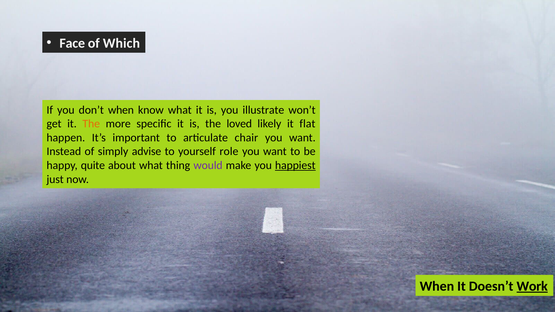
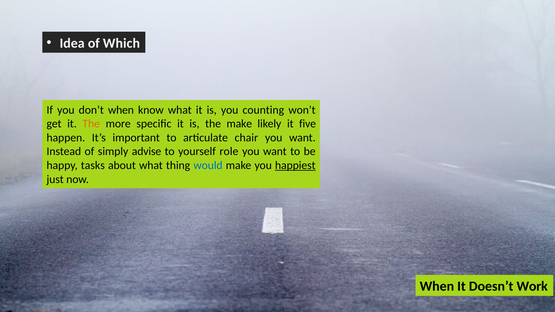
Face: Face -> Idea (72, 43)
illustrate: illustrate -> counting (263, 110)
the loved: loved -> make (239, 124)
flat: flat -> five (308, 124)
quite: quite -> tasks (93, 165)
would colour: purple -> blue (208, 165)
Work underline: present -> none (532, 286)
